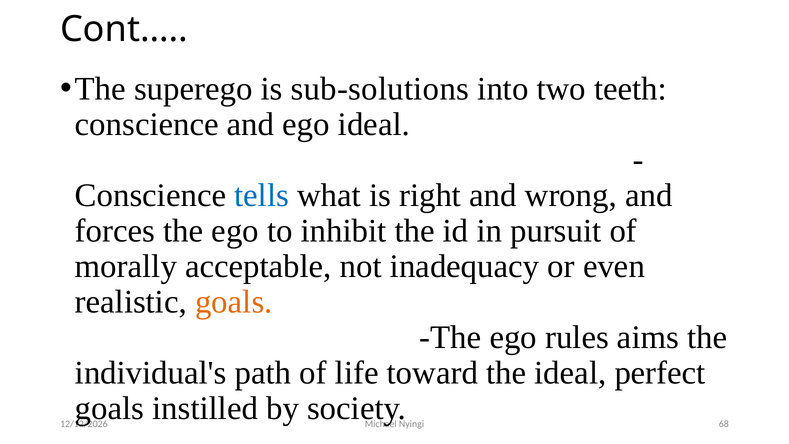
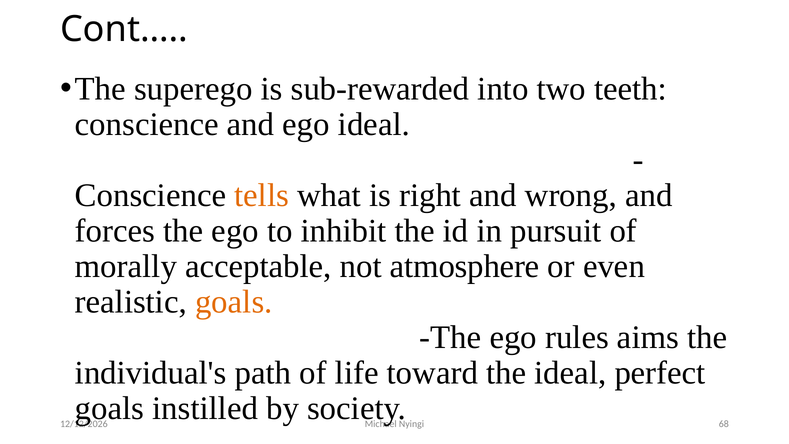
sub-solutions: sub-solutions -> sub-rewarded (380, 89)
tells colour: blue -> orange (262, 195)
inadequacy: inadequacy -> atmosphere (465, 266)
